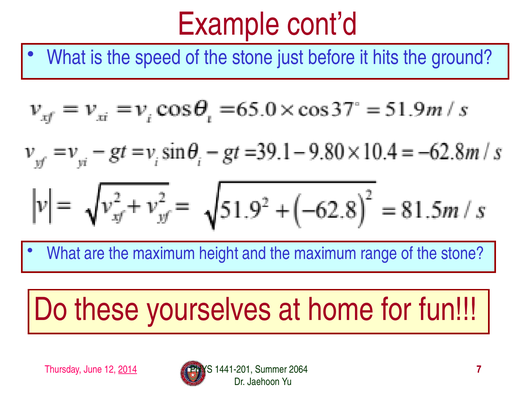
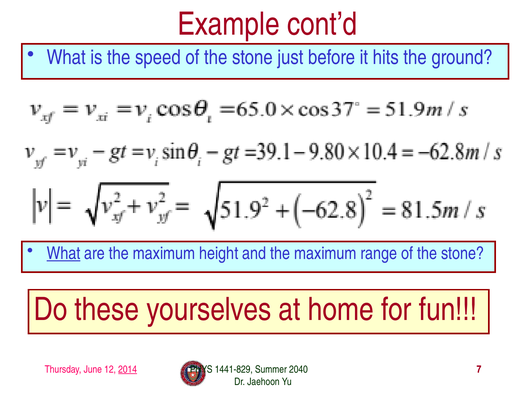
What underline: none -> present (64, 253)
1441-201: 1441-201 -> 1441-829 (234, 369)
2064: 2064 -> 2040 (298, 369)
